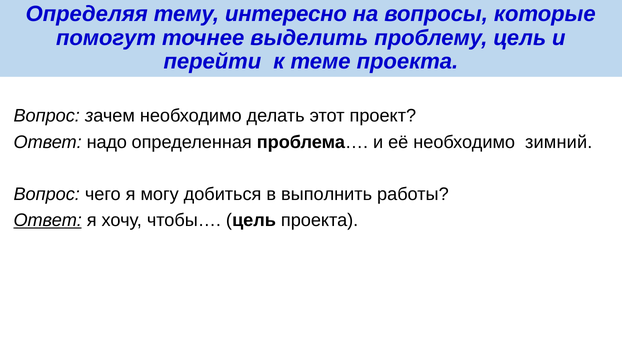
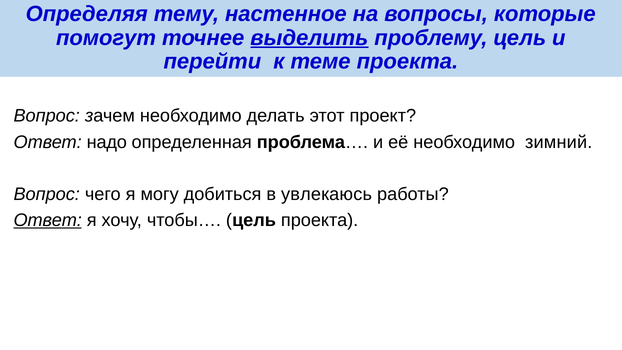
интересно: интересно -> настенное (286, 14)
выделить underline: none -> present (309, 38)
выполнить: выполнить -> увлекаюсь (327, 194)
